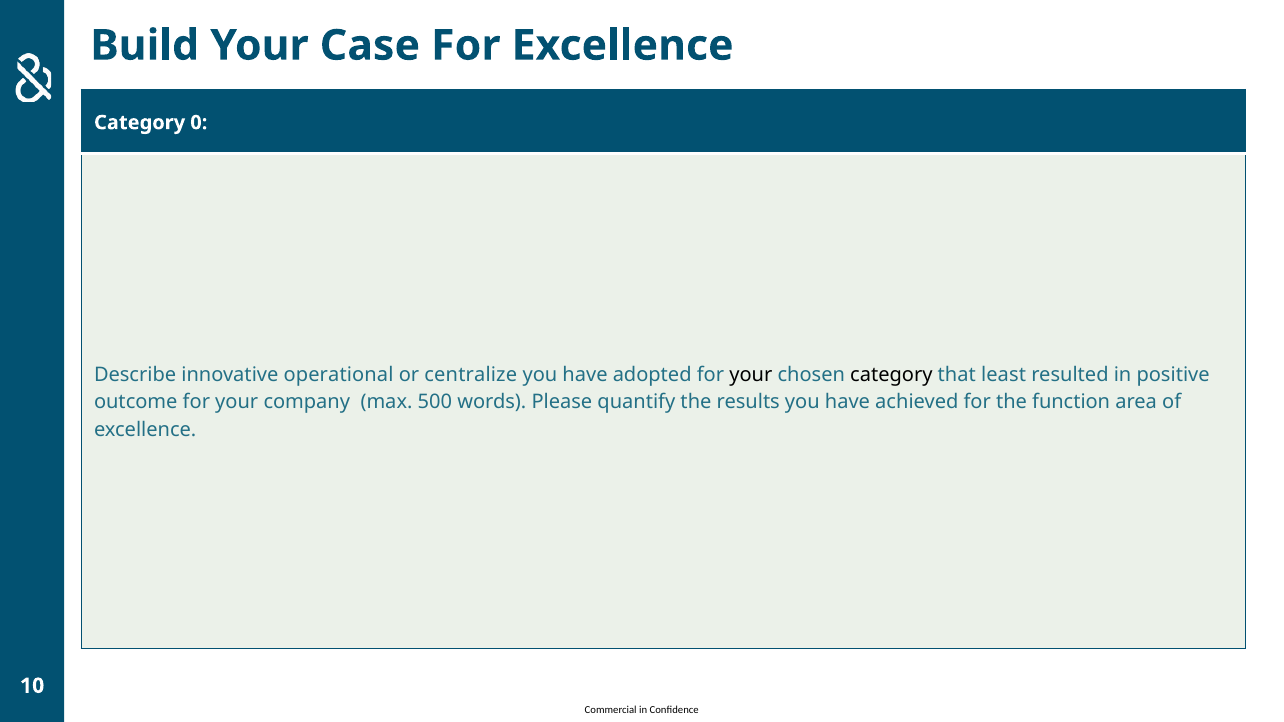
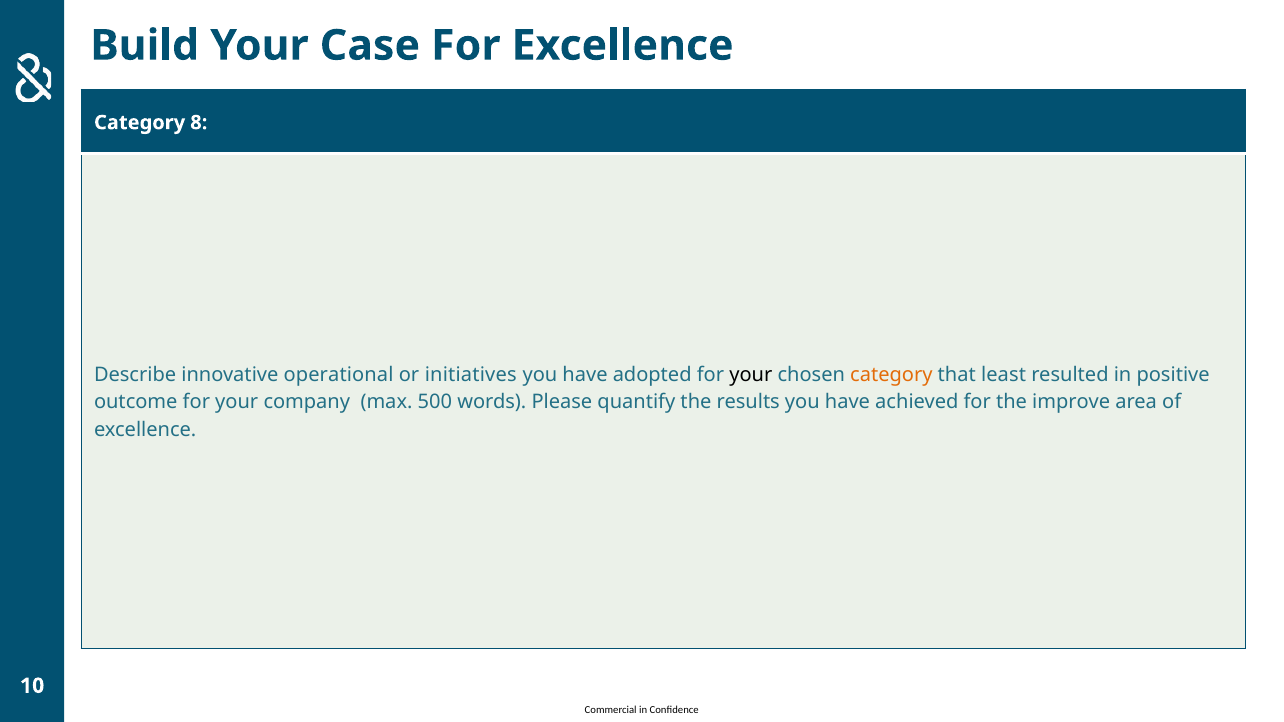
0: 0 -> 8 (199, 123)
centralize: centralize -> initiatives (471, 375)
category colour: black -> orange (891, 375)
function: function -> improve (1071, 402)
